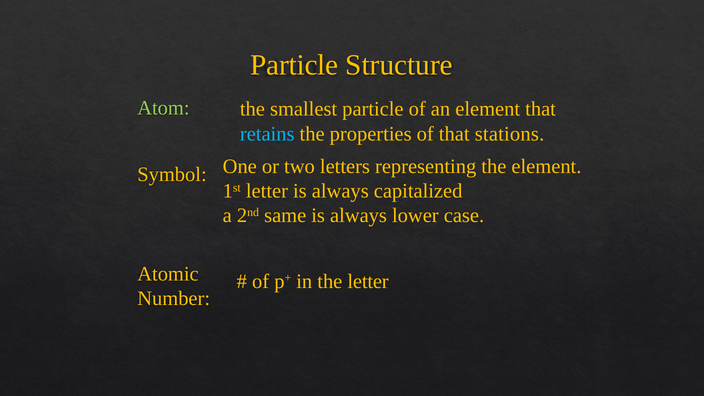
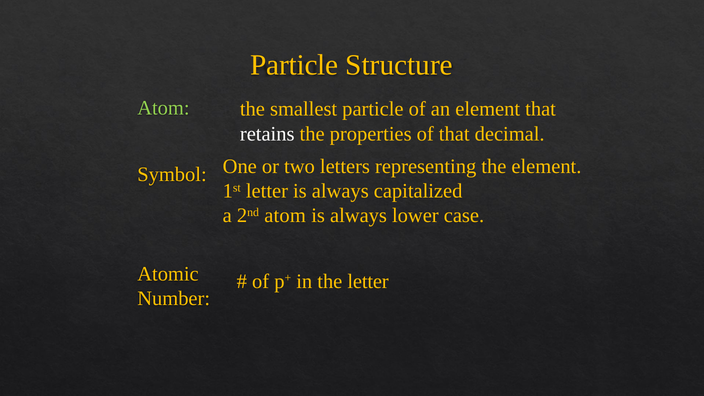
retains colour: light blue -> white (267, 134)
stations: stations -> decimal (510, 134)
2nd same: same -> atom (285, 216)
